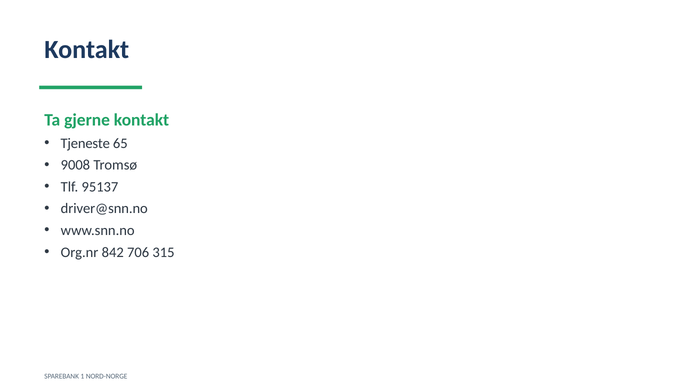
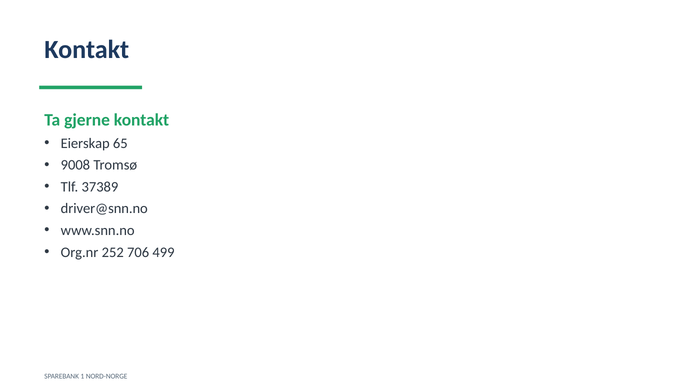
Tjeneste: Tjeneste -> Eierskap (85, 143)
95137: 95137 -> 37389 (100, 187)
842: 842 -> 252 (113, 252)
315: 315 -> 499 (163, 252)
